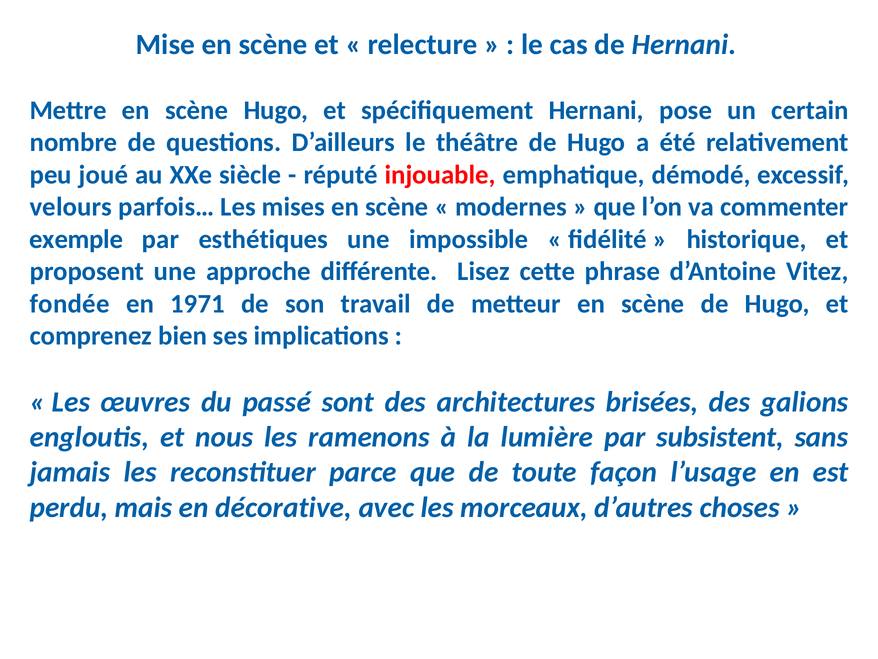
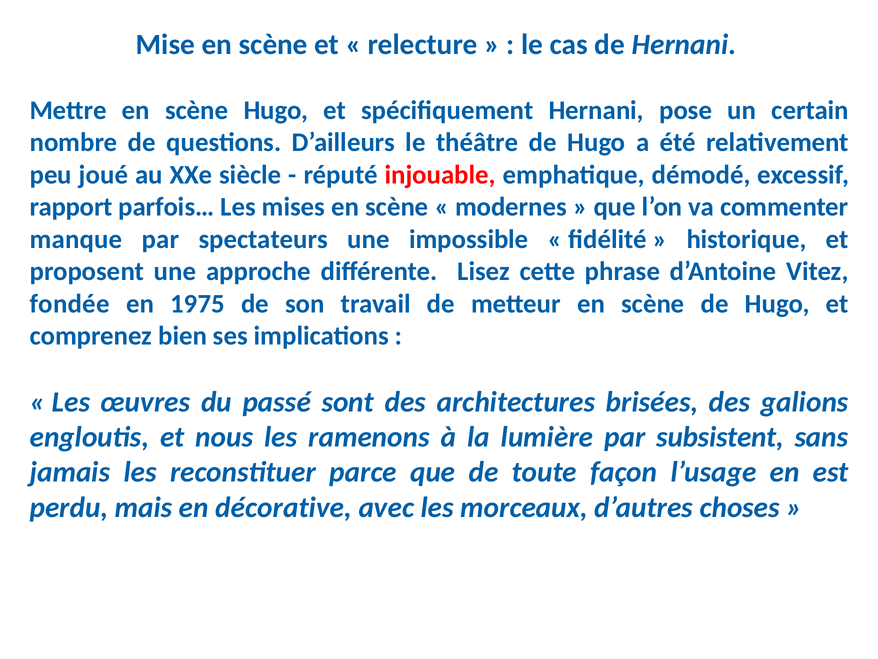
velours: velours -> rapport (71, 207)
exemple: exemple -> manque (76, 239)
esthétiques: esthétiques -> spectateurs (263, 239)
1971: 1971 -> 1975 (198, 303)
